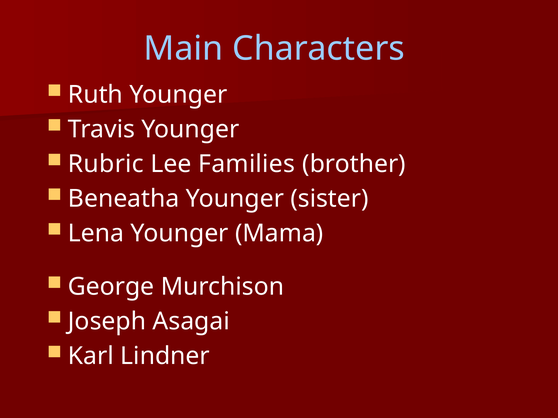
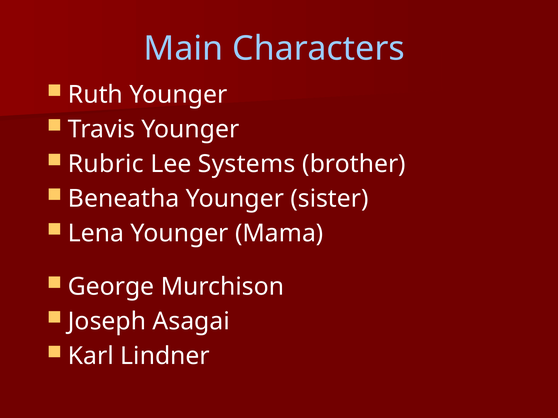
Families: Families -> Systems (247, 164)
